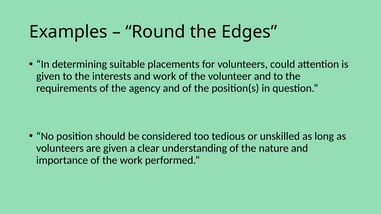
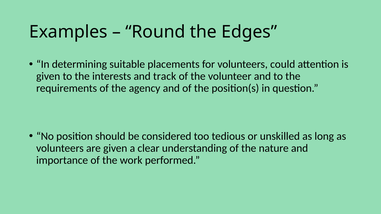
and work: work -> track (165, 76)
